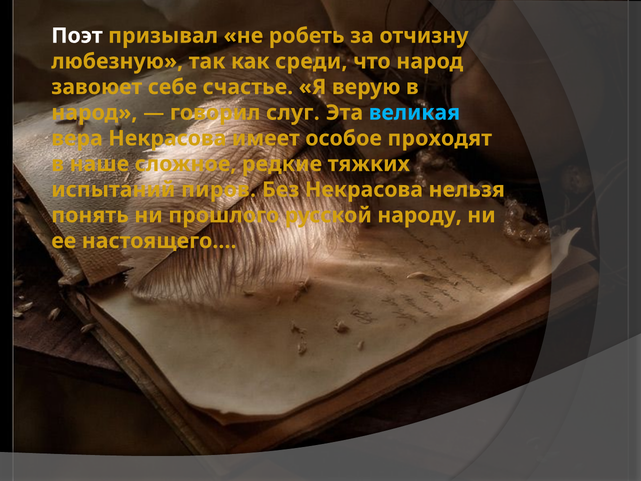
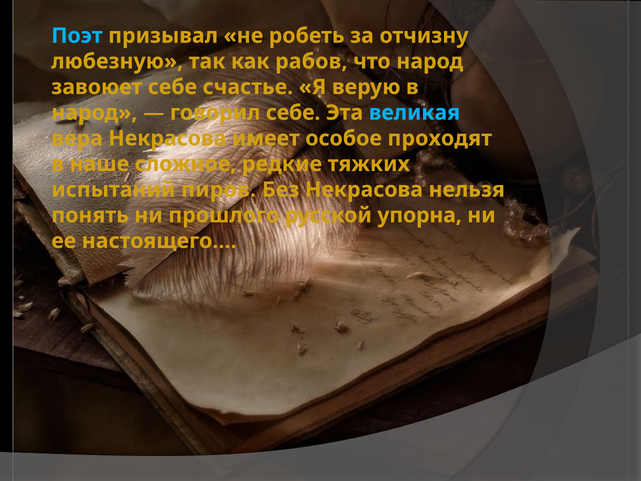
Поэт colour: white -> light blue (77, 36)
среди: среди -> рабов (311, 61)
говорил слуг: слуг -> себе (293, 113)
народу: народу -> упорна (420, 215)
